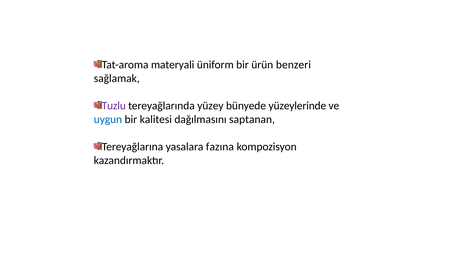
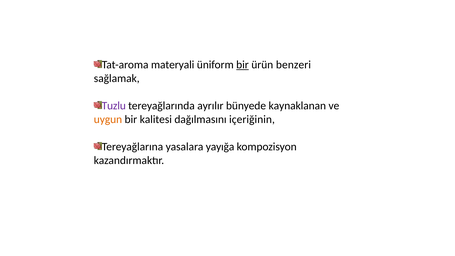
bir underline: none -> present (243, 65)
yüzey: yüzey -> ayrılır (210, 106)
yüzeylerinde: yüzeylerinde -> kaynaklanan (297, 106)
uygun colour: blue -> orange (108, 119)
saptanan: saptanan -> içeriğinin (252, 119)
fazına: fazına -> yayığa (220, 147)
